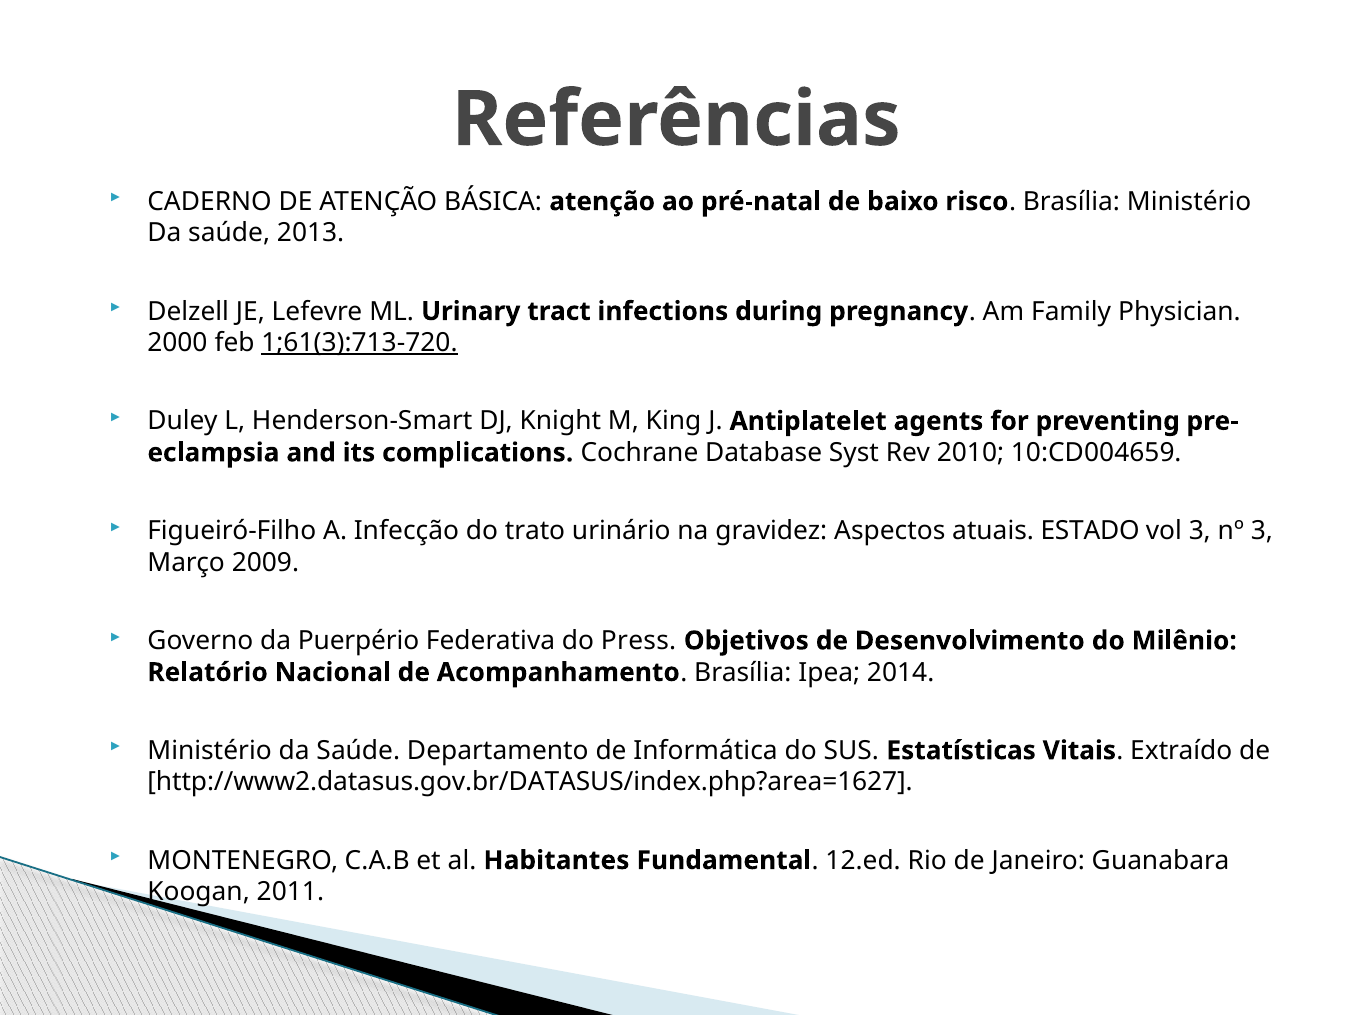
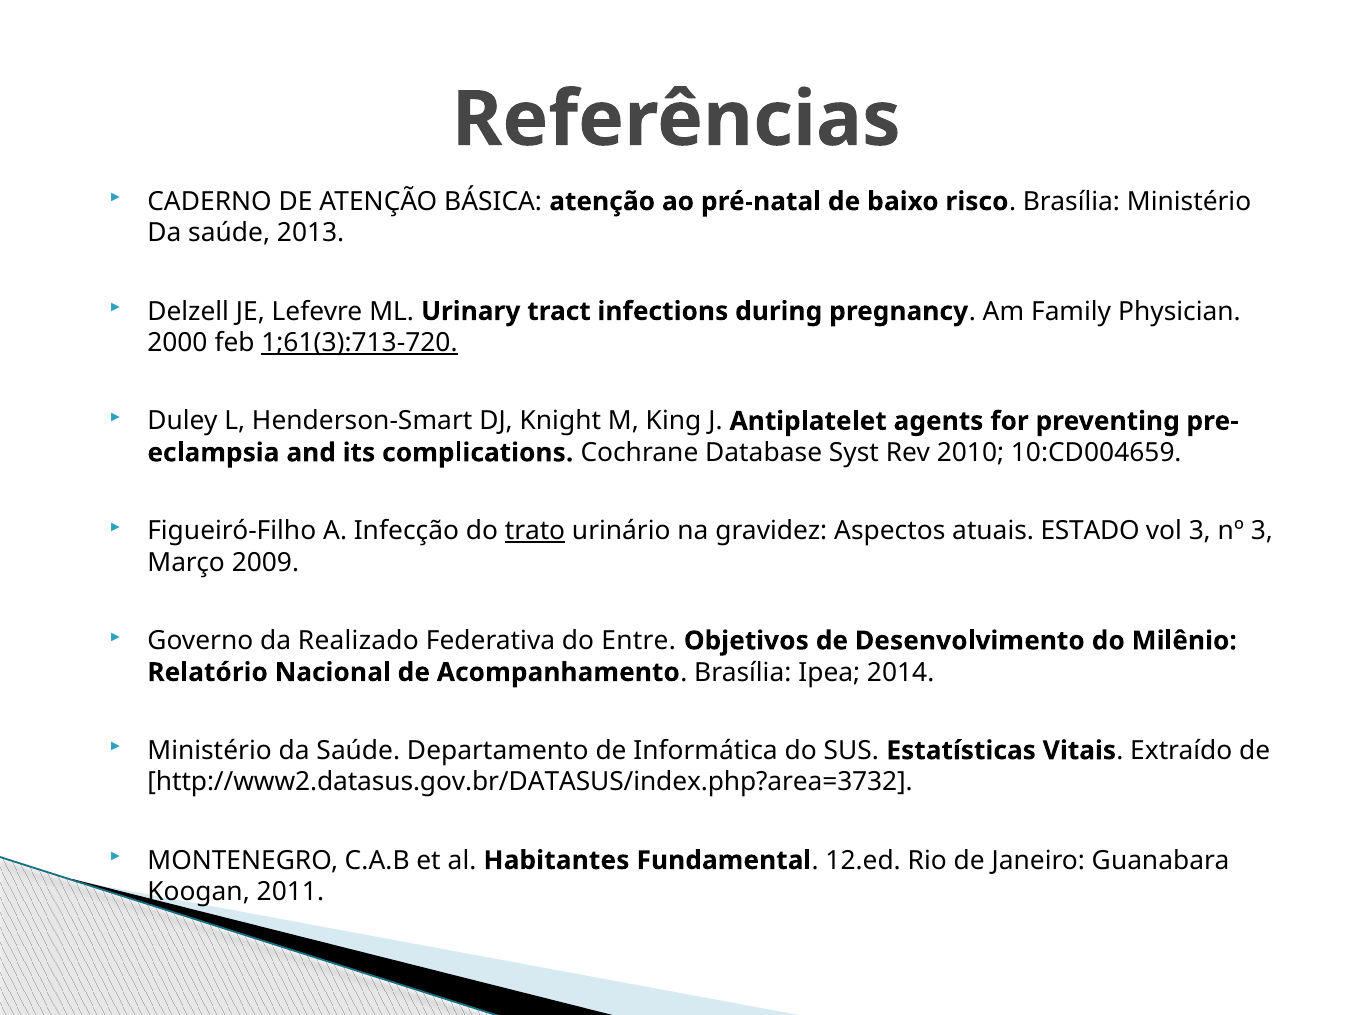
trato underline: none -> present (535, 531)
Puerpério: Puerpério -> Realizado (358, 641)
Press: Press -> Entre (639, 641)
http://www2.datasus.gov.br/DATASUS/index.php?area=1627: http://www2.datasus.gov.br/DATASUS/index.php?area=1627 -> http://www2.datasus.gov.br/DATASUS/index.php?area=3732 (530, 782)
